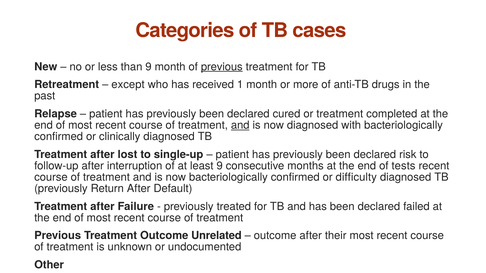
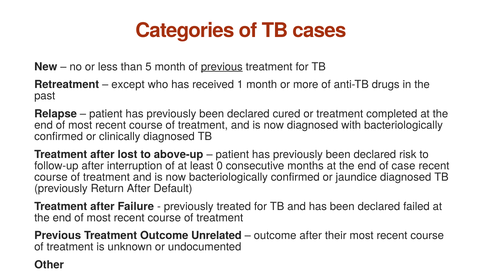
than 9: 9 -> 5 (148, 67)
and underline: present -> none (240, 125)
single-up: single-up -> above-up (179, 155)
least 9: 9 -> 0 (220, 166)
tests: tests -> case (403, 166)
difficulty: difficulty -> jaundice (356, 177)
